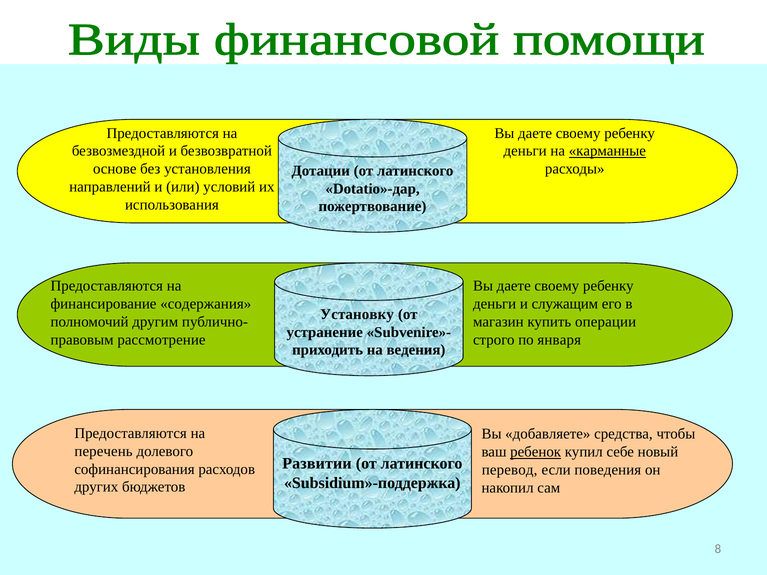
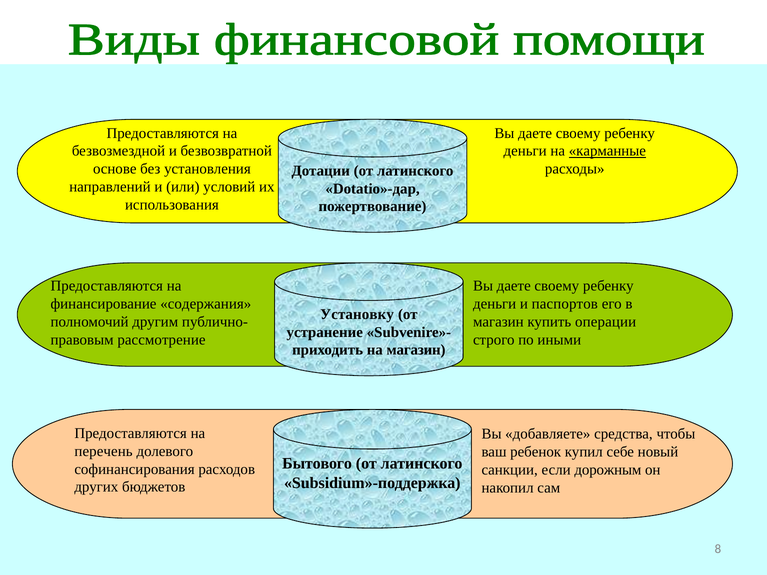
служащим: служащим -> паспортов (565, 304)
января: января -> иными (559, 340)
на ведения: ведения -> магазин (416, 350)
ребенок underline: present -> none (536, 452)
Развитии: Развитии -> Бытового (317, 464)
перевод: перевод -> санкции (510, 470)
поведения: поведения -> дорожным (608, 470)
